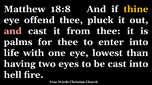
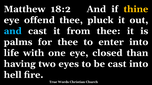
18:8: 18:8 -> 18:2 (61, 9)
and colour: pink -> light blue (13, 31)
lowest: lowest -> closed (107, 53)
